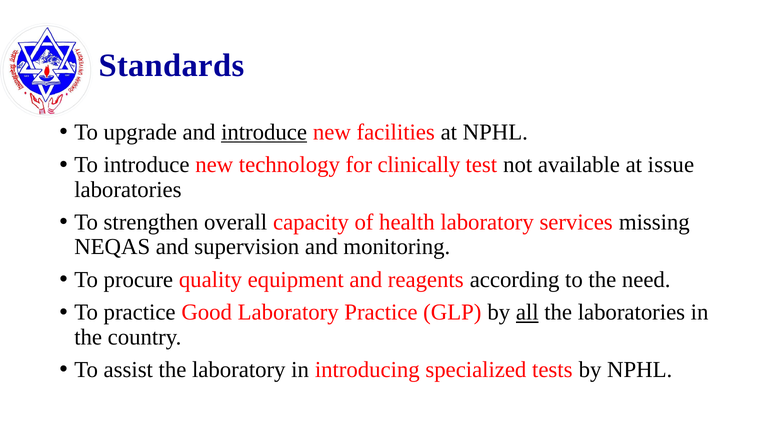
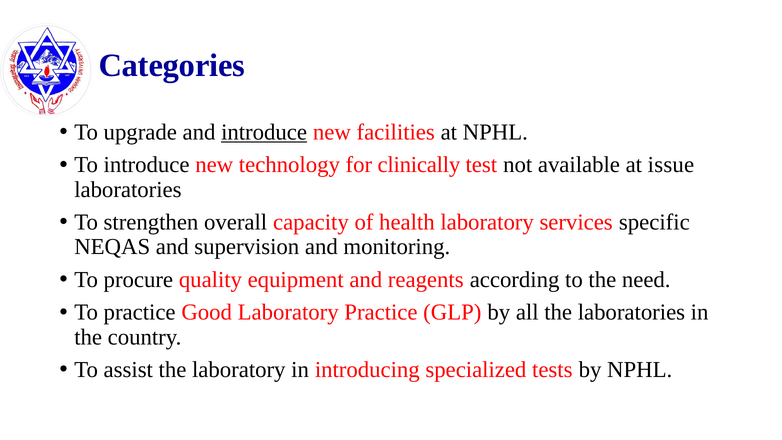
Standards: Standards -> Categories (172, 66)
missing: missing -> specific (654, 222)
all underline: present -> none (527, 312)
